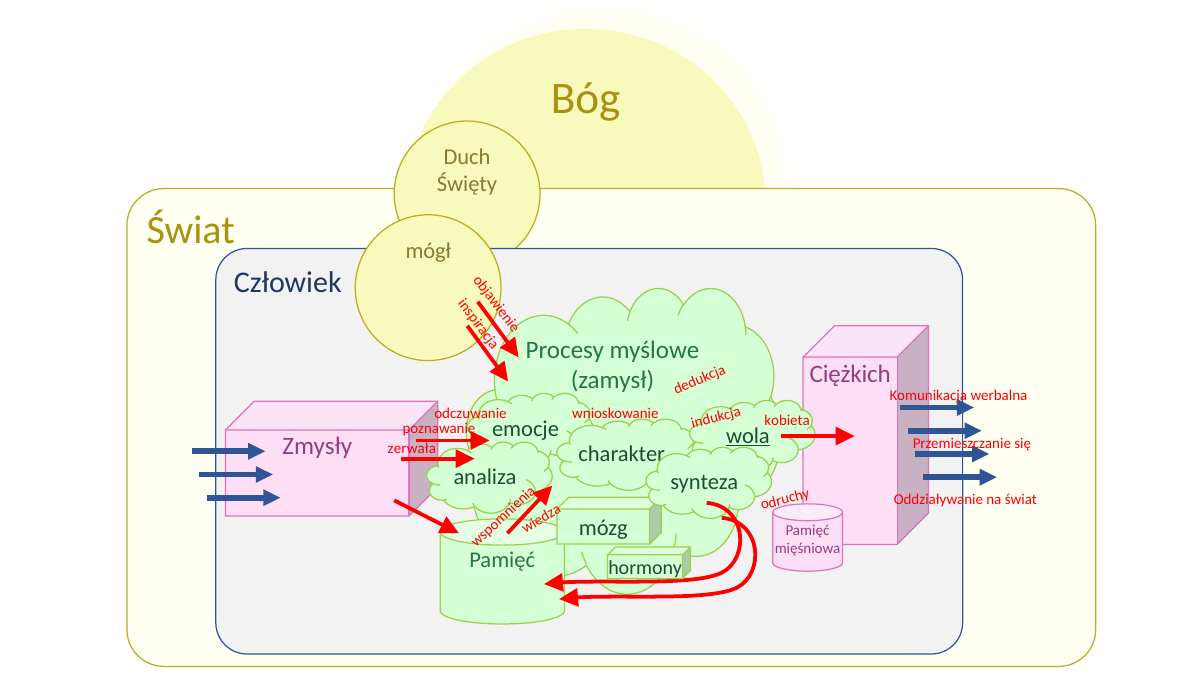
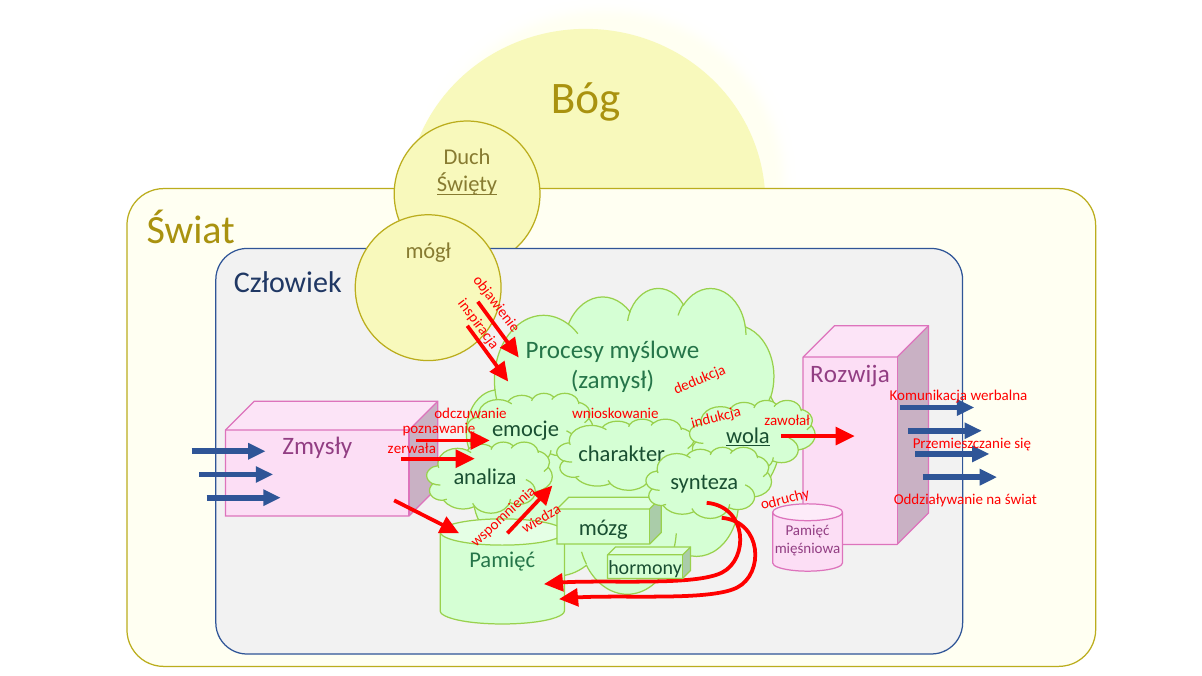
Święty underline: none -> present (467, 185)
Ciężkich: Ciężkich -> Rozwija (850, 374)
kobieta: kobieta -> zawołał (787, 421)
